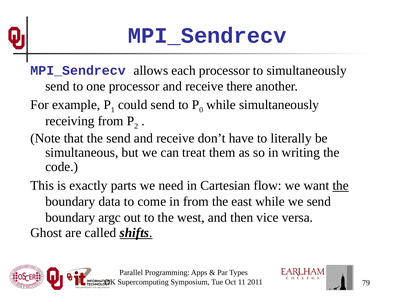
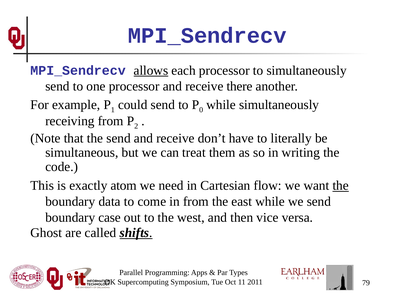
allows underline: none -> present (151, 70)
parts: parts -> atom (124, 185)
argc: argc -> case (110, 217)
